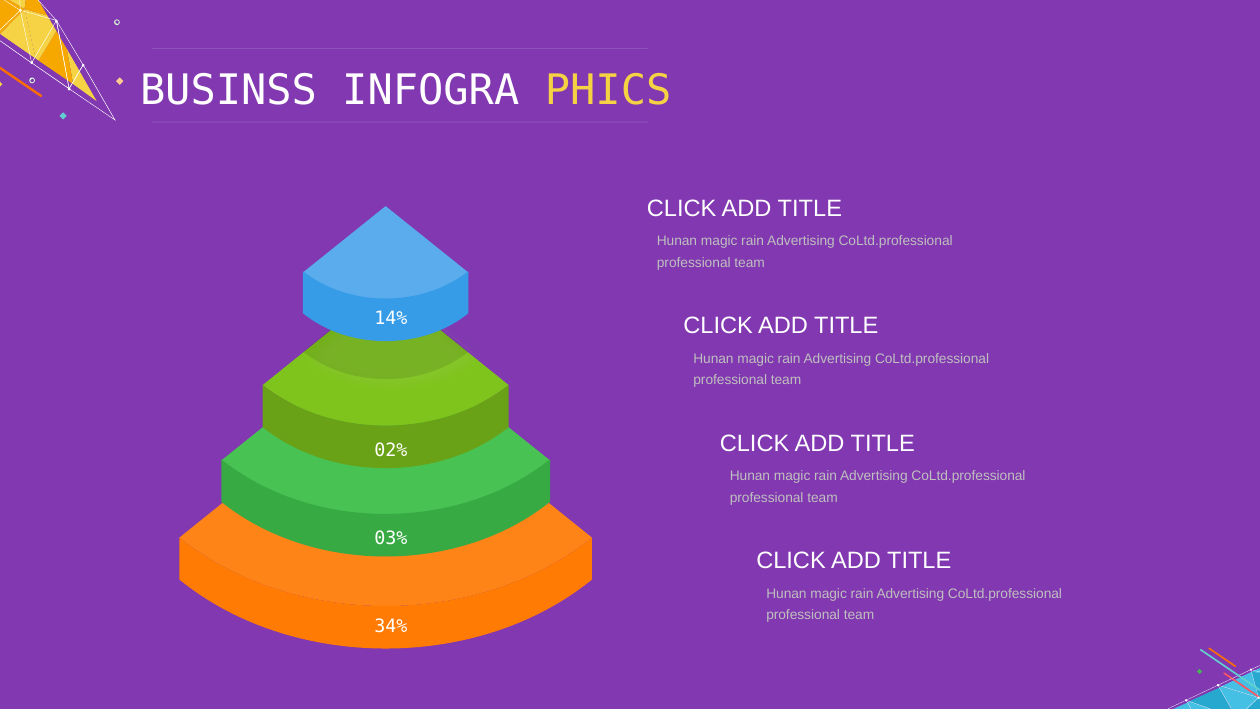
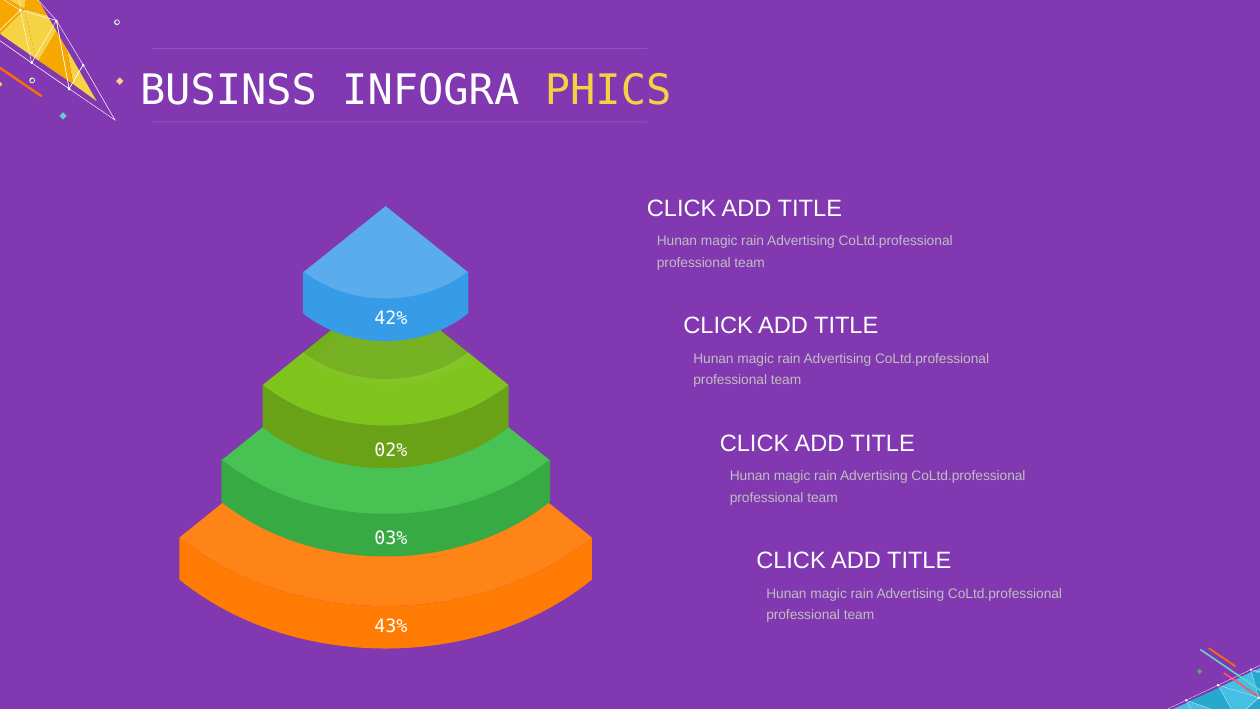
14%: 14% -> 42% (391, 319)
34%: 34% -> 43% (391, 626)
